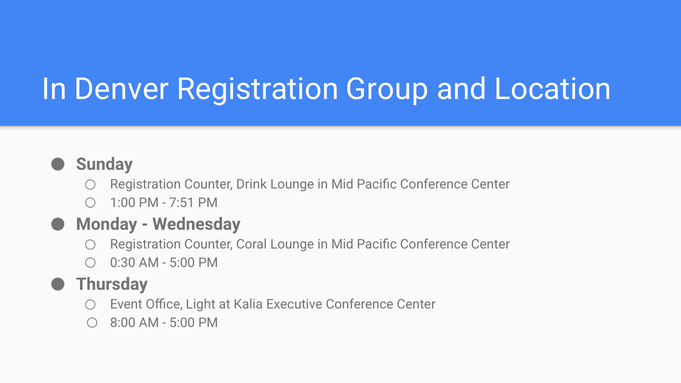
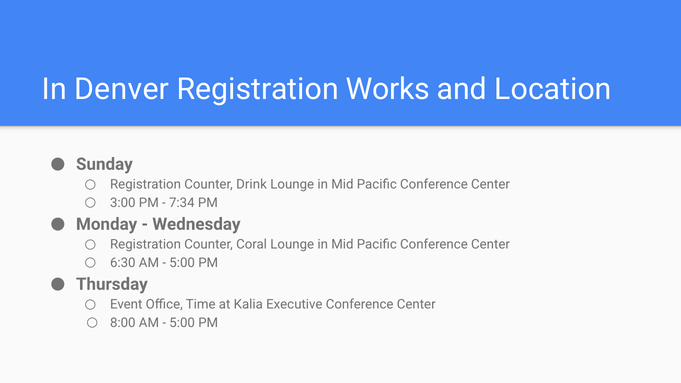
Group: Group -> Works (388, 89)
1:00: 1:00 -> 3:00 (123, 203)
7:51: 7:51 -> 7:34 (182, 203)
0:30: 0:30 -> 6:30 (123, 263)
Light: Light -> Time (201, 304)
